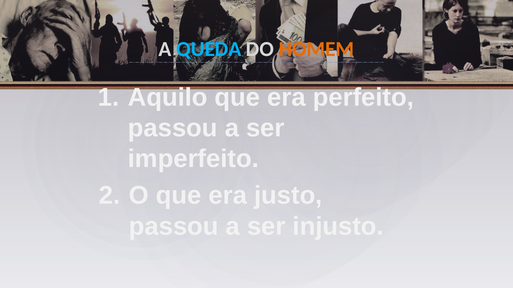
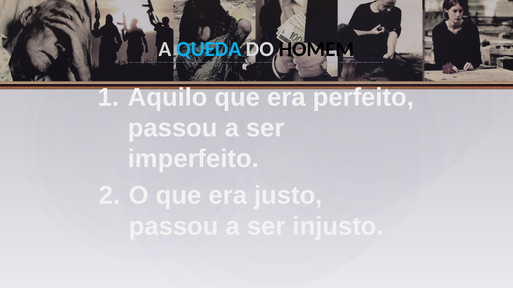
HOMEM colour: orange -> black (317, 49)
